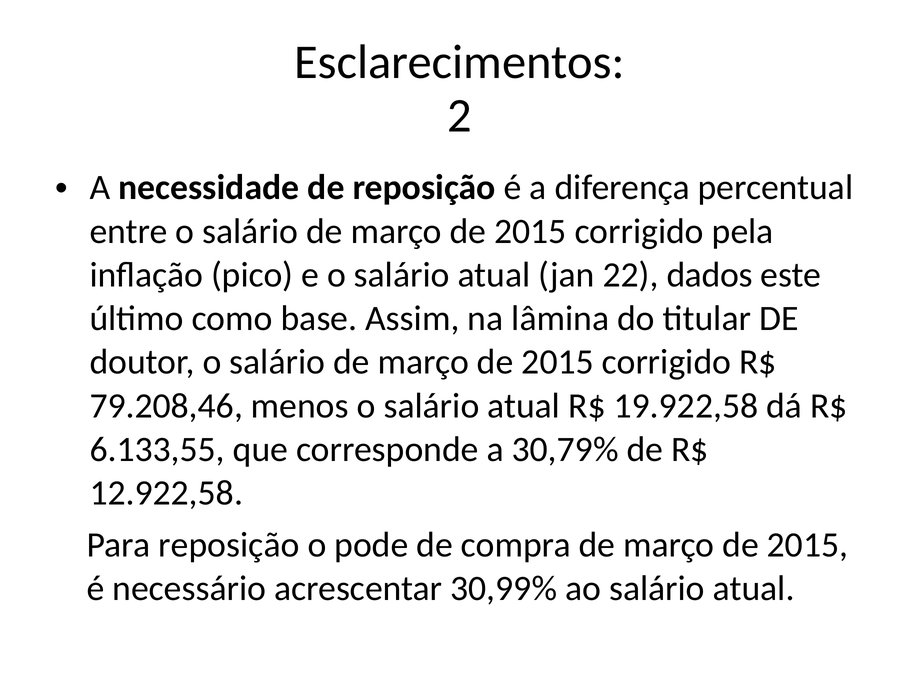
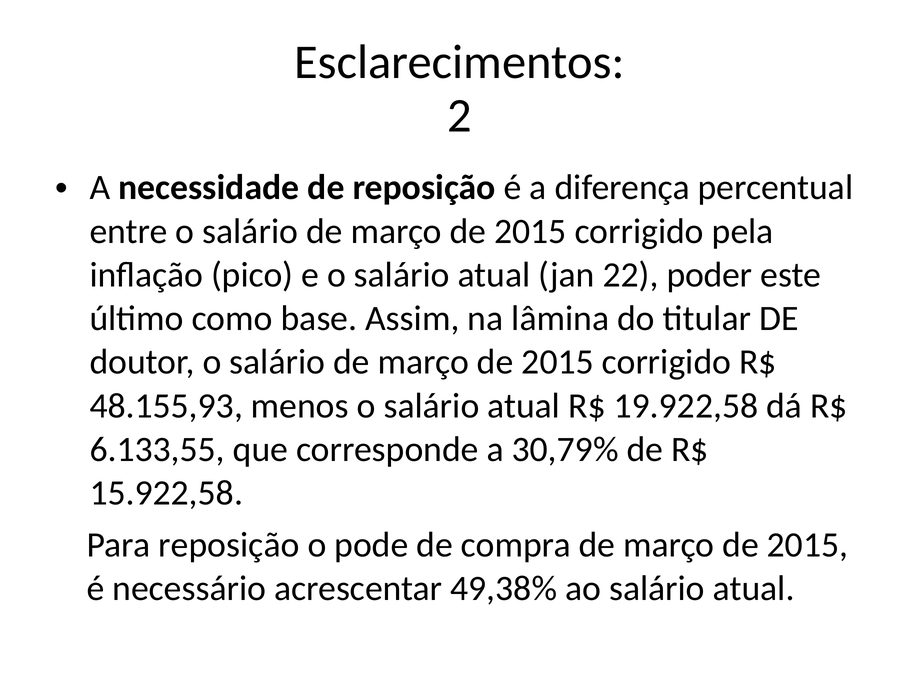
dados: dados -> poder (710, 275)
79.208,46: 79.208,46 -> 48.155,93 (166, 406)
12.922,58: 12.922,58 -> 15.922,58 (166, 493)
30,99%: 30,99% -> 49,38% (504, 589)
